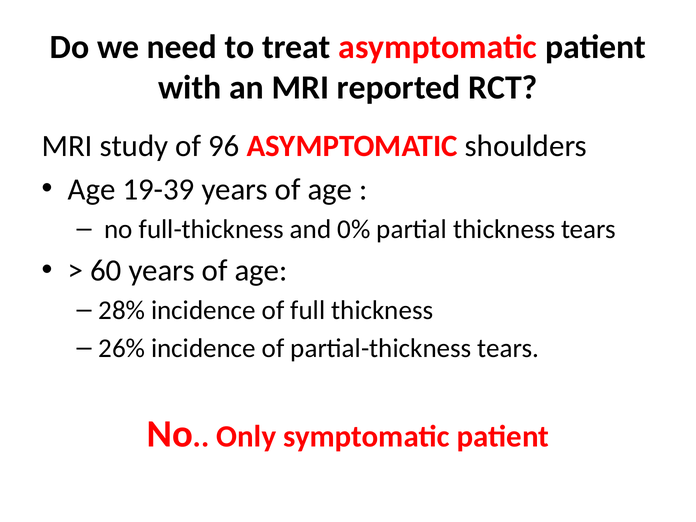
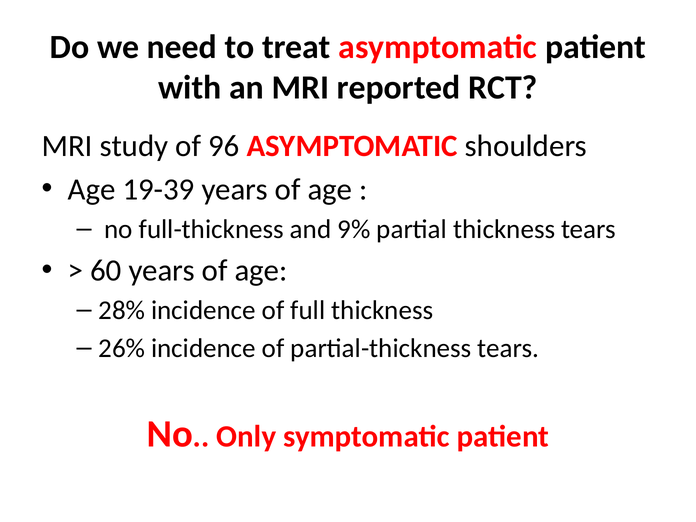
0%: 0% -> 9% (354, 229)
